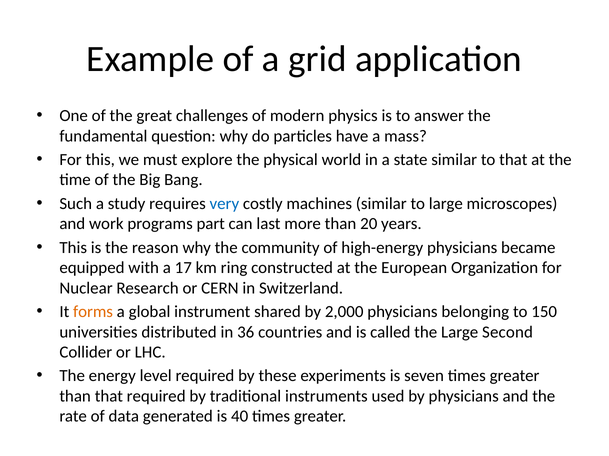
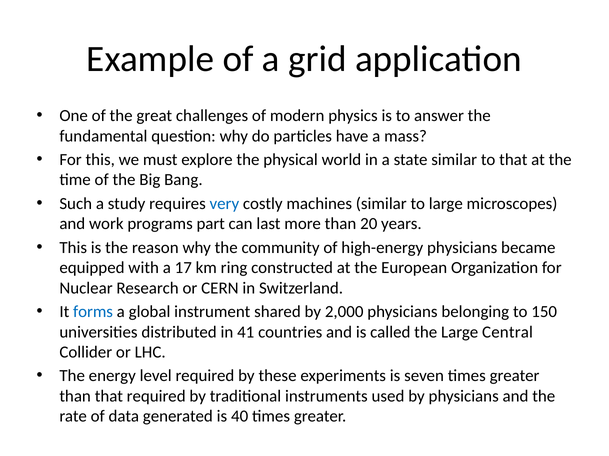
forms colour: orange -> blue (93, 312)
36: 36 -> 41 (246, 332)
Second: Second -> Central (508, 332)
